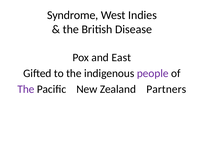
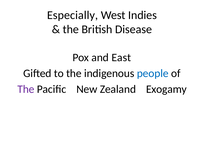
Syndrome: Syndrome -> Especially (73, 15)
people colour: purple -> blue (153, 73)
Partners: Partners -> Exogamy (166, 89)
